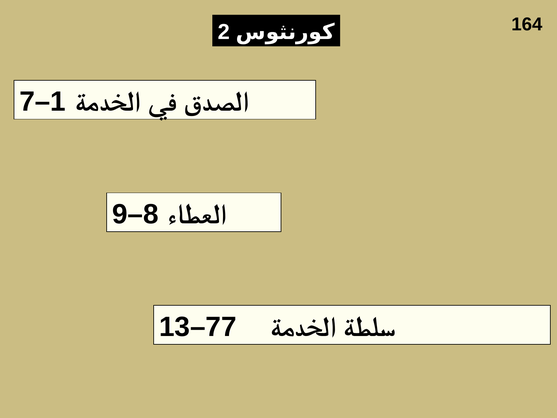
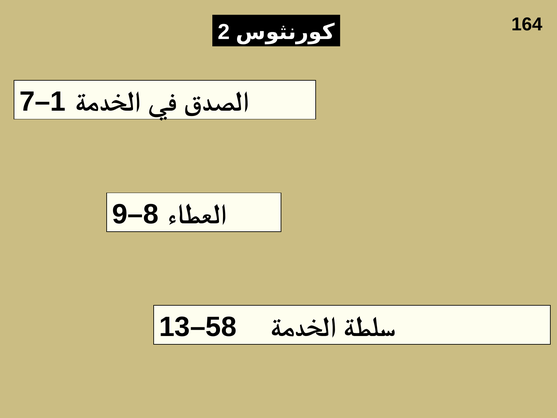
13–77: 13–77 -> 13–58 (198, 327)
